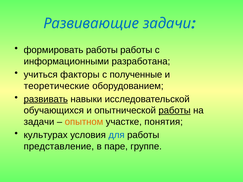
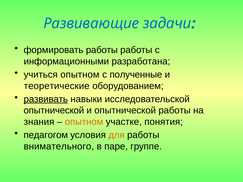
учиться факторы: факторы -> опытном (80, 75)
обучающихся: обучающихся -> опытнической (54, 111)
работы underline: present -> none (175, 111)
задачи: задачи -> знания (39, 122)
культурах: культурах -> педагогом (46, 135)
для colour: blue -> orange (117, 135)
представление: представление -> внимательного (59, 147)
